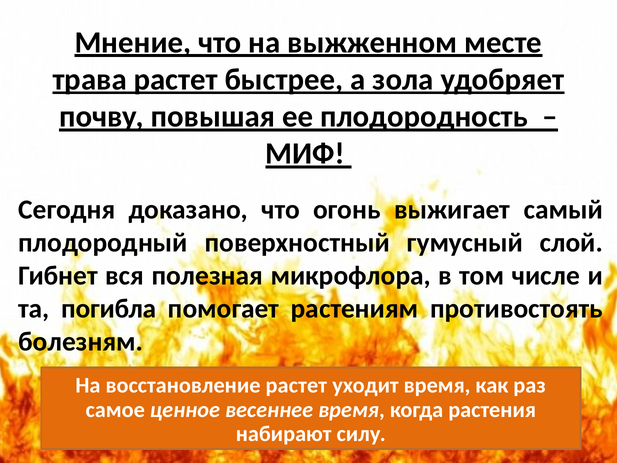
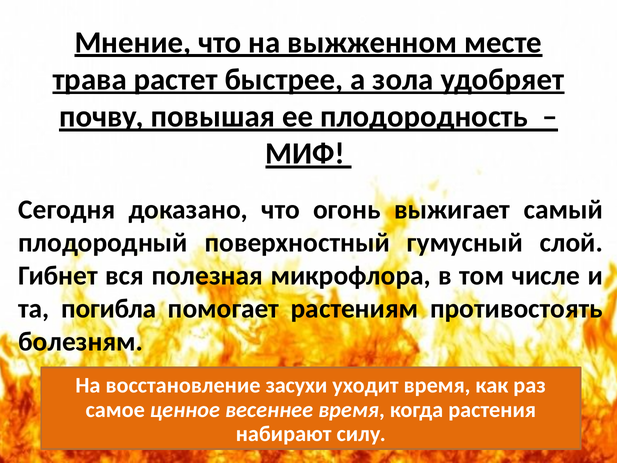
восстановление растет: растет -> засухи (296, 385)
